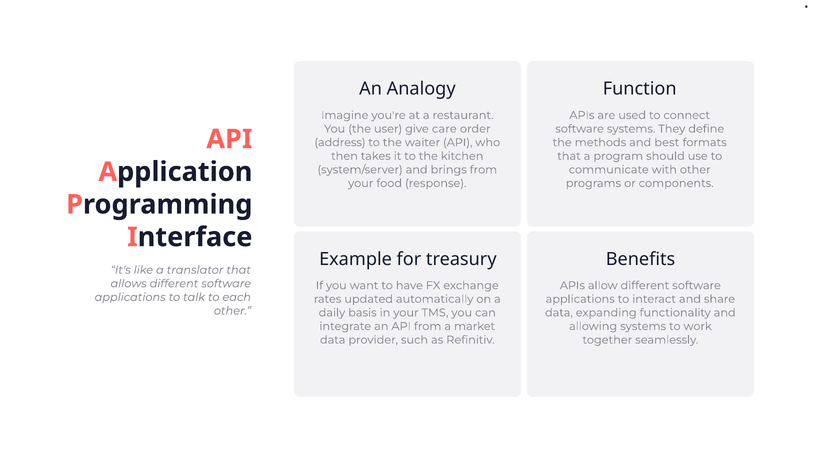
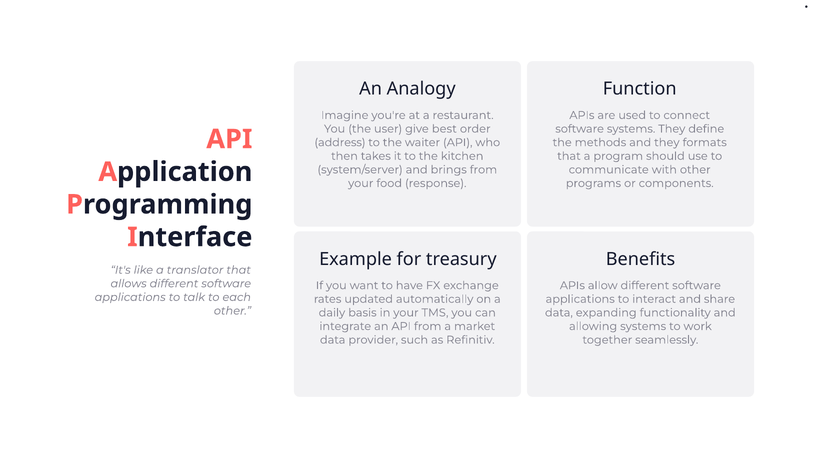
care: care -> best (444, 129)
and best: best -> they (667, 142)
